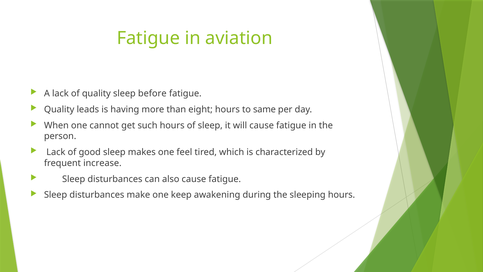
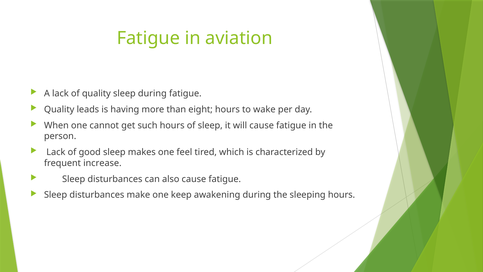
sleep before: before -> during (152, 93)
same: same -> wake (264, 109)
